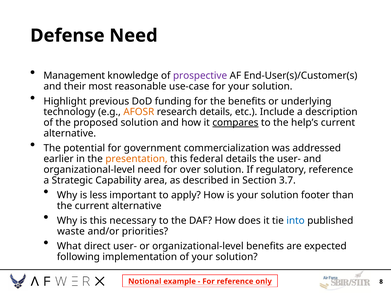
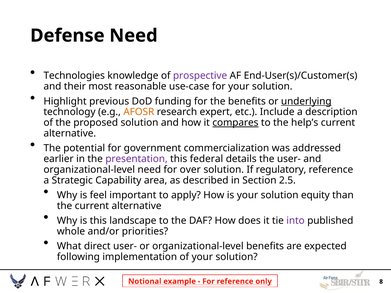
Management: Management -> Technologies (74, 76)
underlying underline: none -> present (306, 101)
research details: details -> expert (216, 112)
presentation colour: orange -> purple (137, 159)
3.7: 3.7 -> 2.5 (287, 180)
less: less -> feel (98, 195)
footer: footer -> equity (315, 195)
necessary: necessary -> landscape (133, 221)
into colour: blue -> purple (296, 221)
waste: waste -> whole (71, 232)
